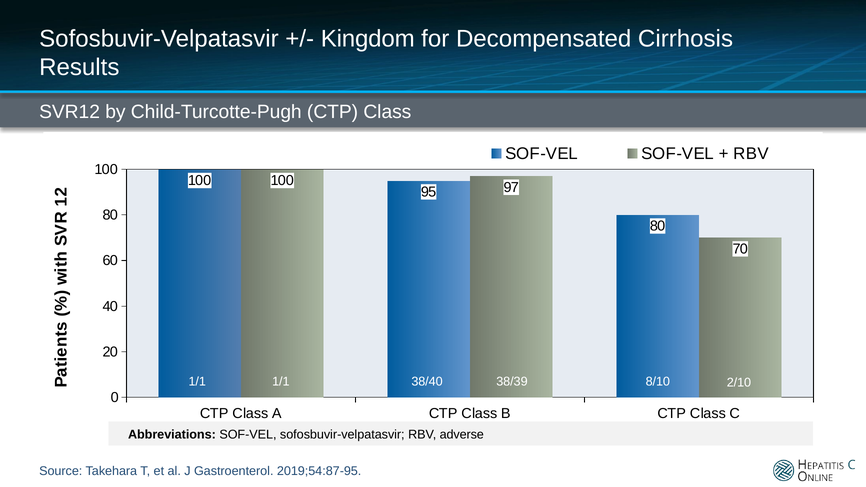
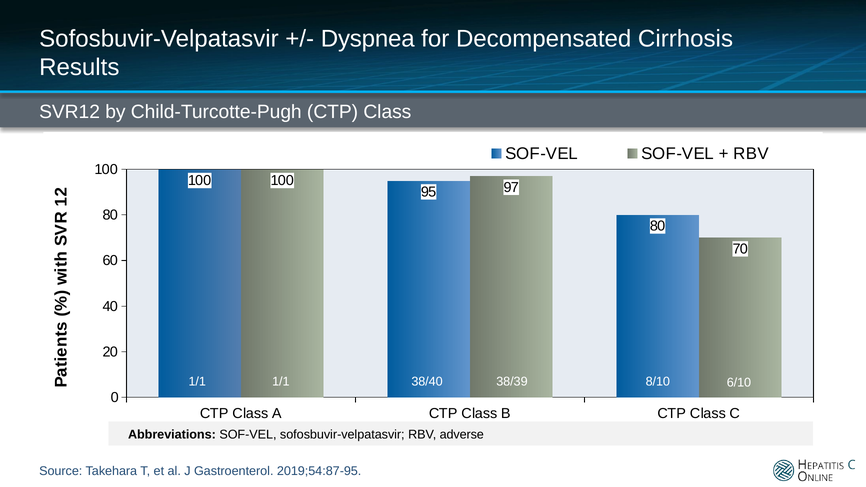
Kingdom: Kingdom -> Dyspnea (368, 39)
2/10: 2/10 -> 6/10 (739, 383)
